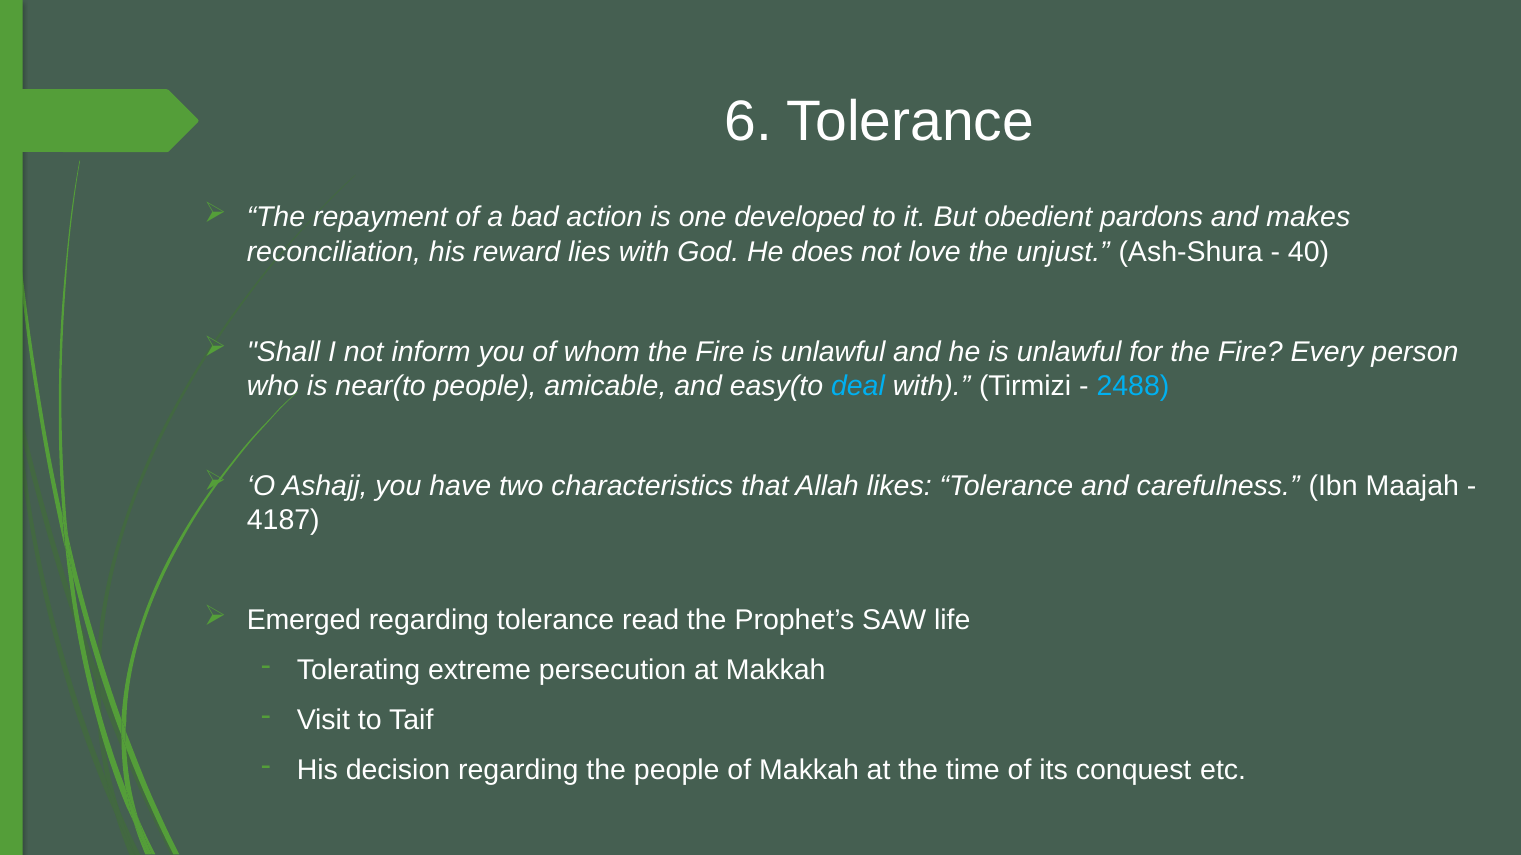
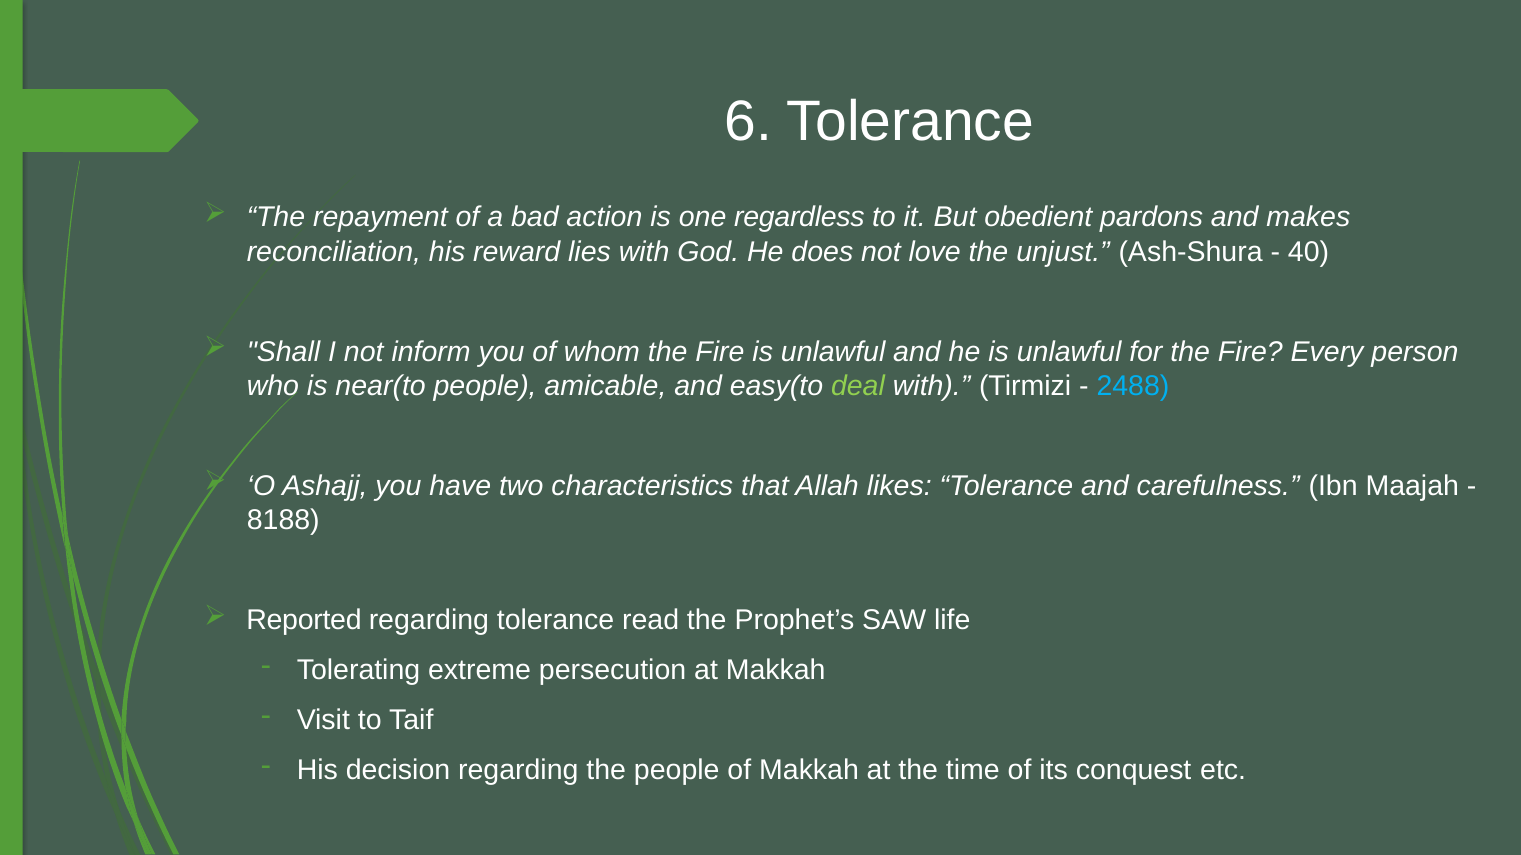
developed: developed -> regardless (799, 218)
deal colour: light blue -> light green (858, 386)
4187: 4187 -> 8188 (283, 521)
Emerged: Emerged -> Reported (304, 621)
